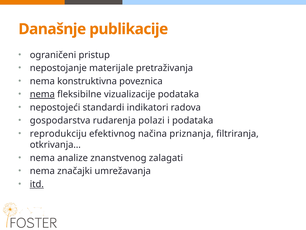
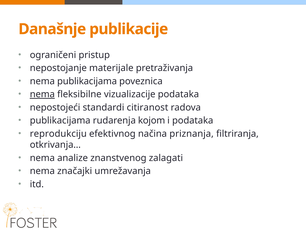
nema konstruktivna: konstruktivna -> publikacijama (87, 81)
indikatori: indikatori -> citiranost (147, 107)
gospodarstva: gospodarstva -> publikacijama (60, 120)
polazi: polazi -> kojom (152, 120)
itd underline: present -> none (37, 184)
